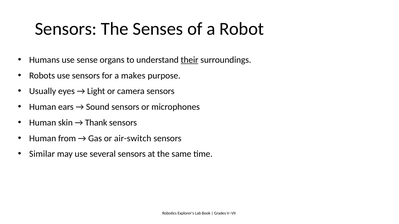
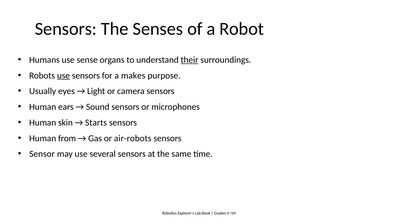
use underline: none -> present (63, 76)
Thank: Thank -> Starts (96, 123)
air-switch: air-switch -> air-robots (133, 139)
Similar: Similar -> Sensor (42, 154)
